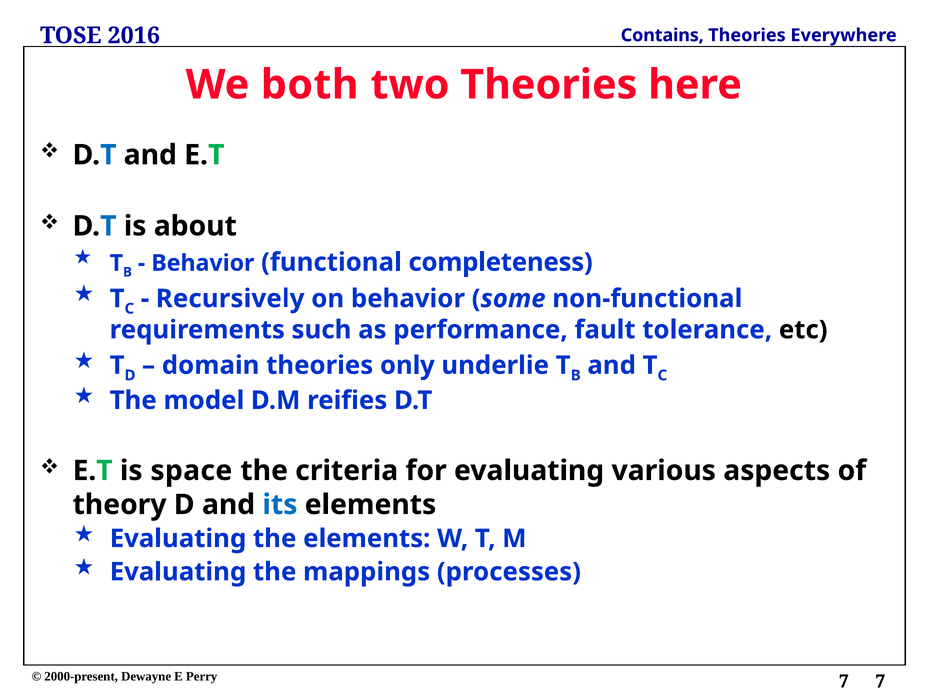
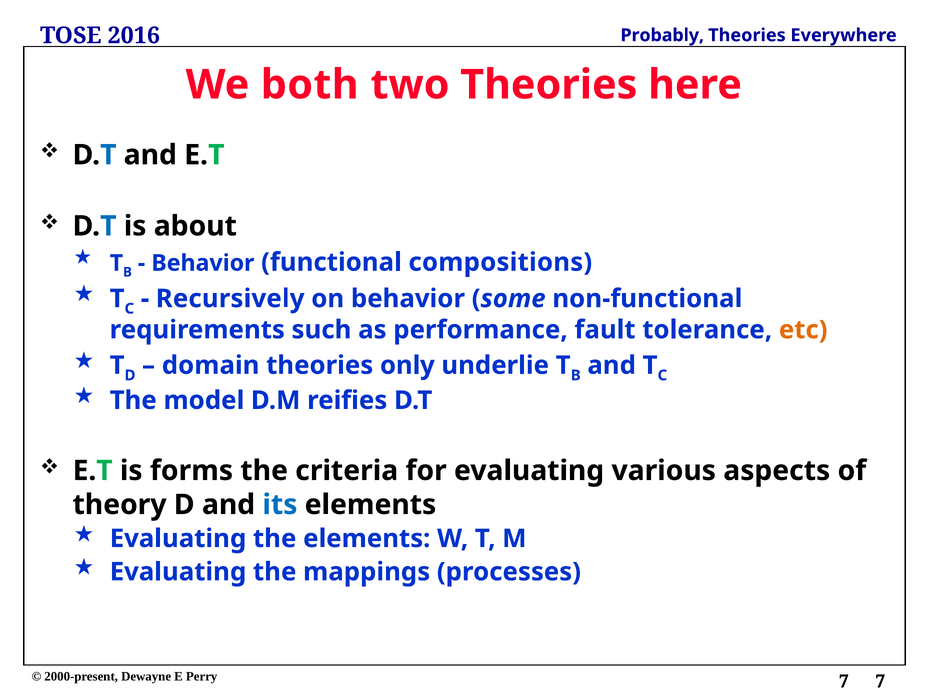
Contains: Contains -> Probably (662, 35)
completeness: completeness -> compositions (500, 262)
etc colour: black -> orange (803, 330)
space: space -> forms (191, 471)
